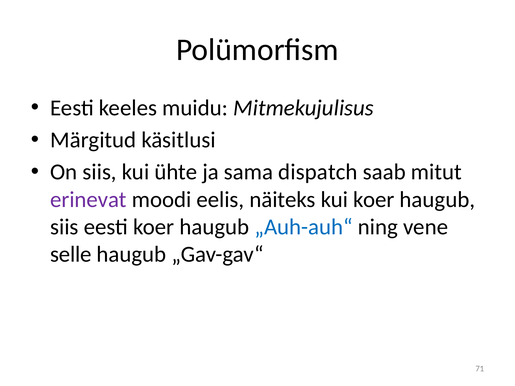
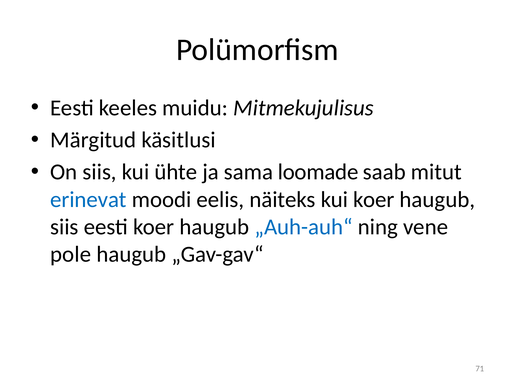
dispatch: dispatch -> loomade (318, 172)
erinevat colour: purple -> blue (88, 200)
selle: selle -> pole (71, 255)
